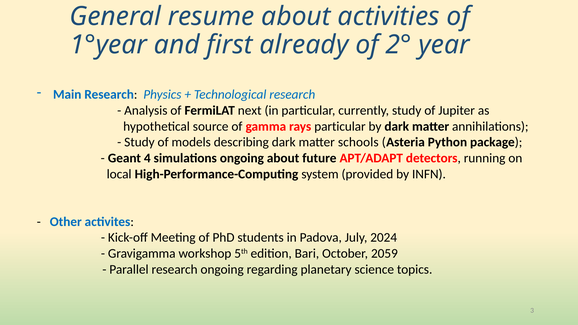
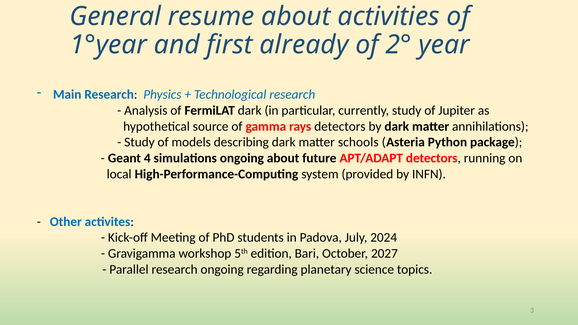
FermiLAT next: next -> dark (250, 111)
rays particular: particular -> detectors (340, 126)
2059: 2059 -> 2027 (384, 254)
